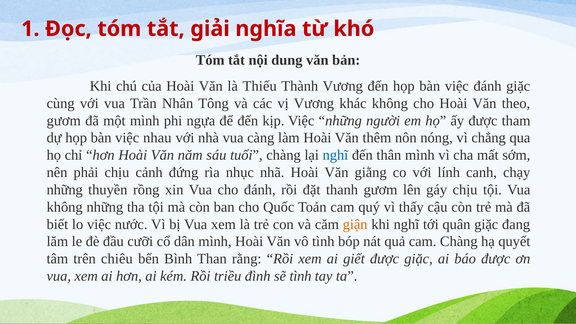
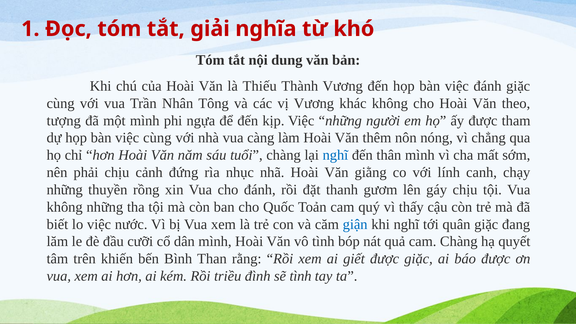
gươm: gươm -> tượng (64, 121)
việc nhau: nhau -> cùng (157, 138)
giận colour: orange -> blue (355, 224)
chiêu: chiêu -> khiến (117, 259)
